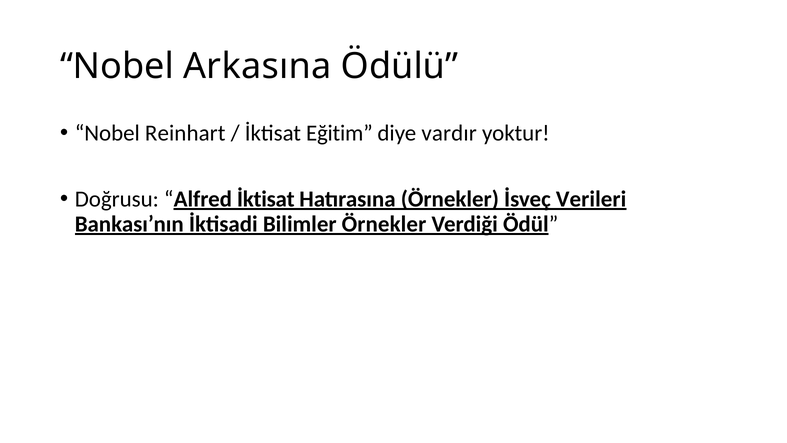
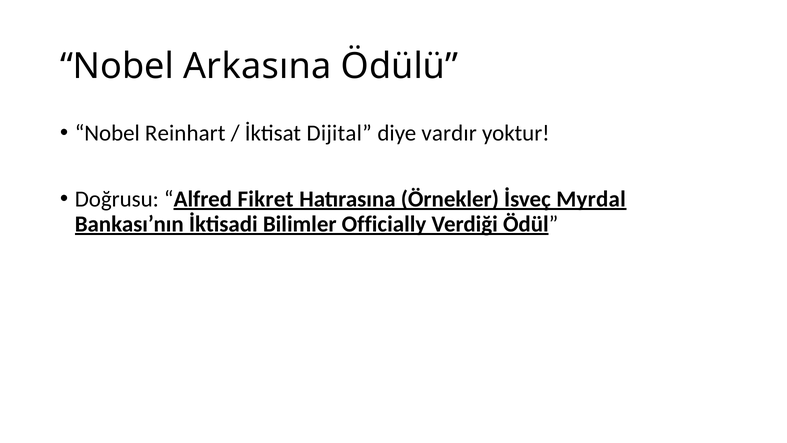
Eğitim: Eğitim -> Dijital (339, 133)
Alfred İktisat: İktisat -> Fikret (266, 199)
Verileri: Verileri -> Myrdal (591, 199)
Bilimler Örnekler: Örnekler -> Officially (384, 224)
